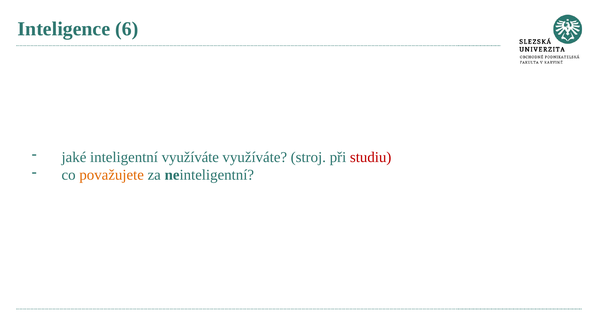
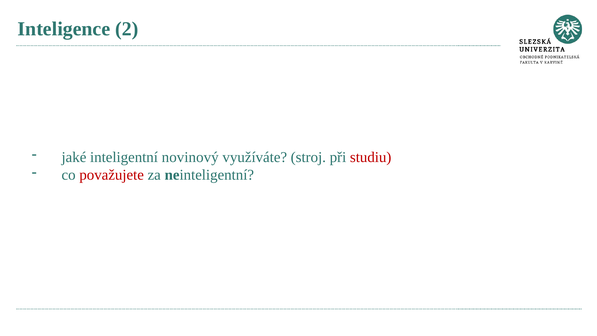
6: 6 -> 2 (127, 29)
inteligentní využíváte: využíváte -> novinový (190, 157)
považujete colour: orange -> red (112, 175)
